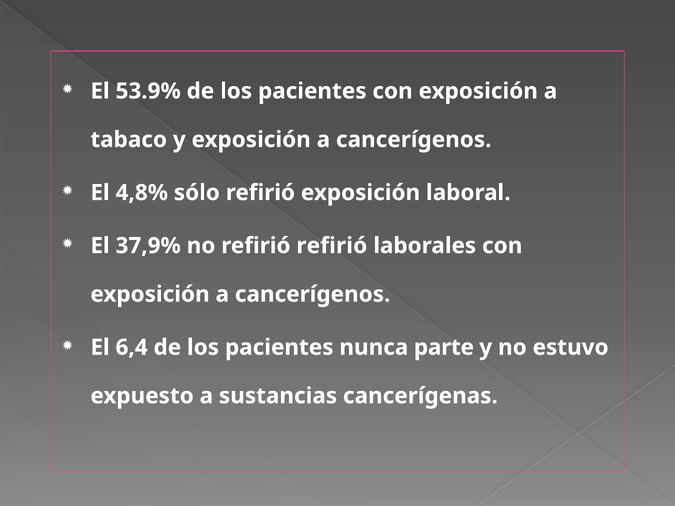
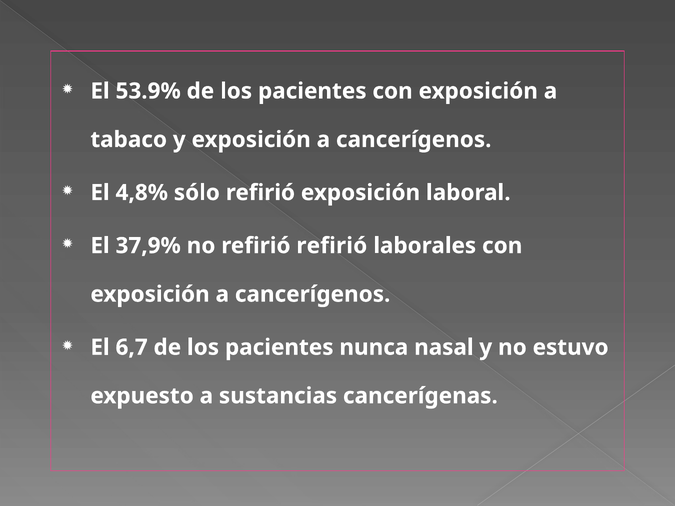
6,4: 6,4 -> 6,7 (132, 348)
parte: parte -> nasal (444, 348)
